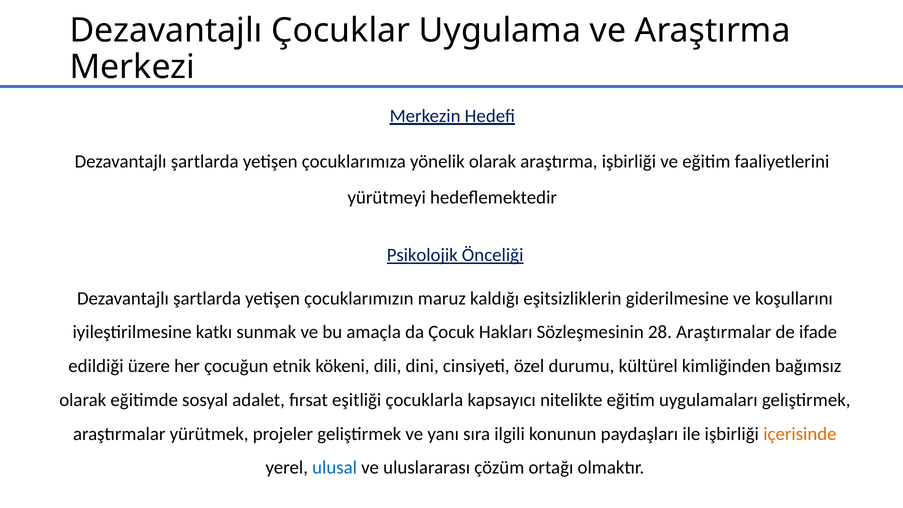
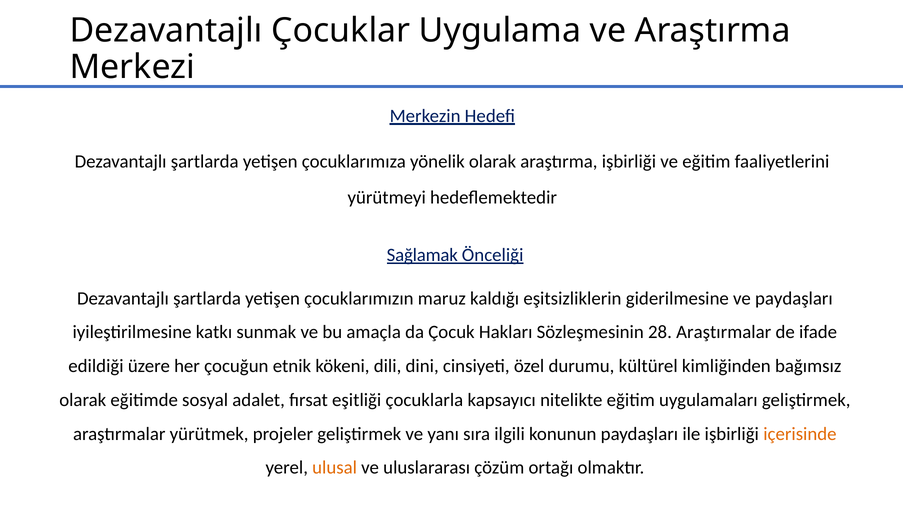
Psikolojik: Psikolojik -> Sağlamak (422, 255)
ve koşullarını: koşullarını -> paydaşları (794, 298)
ulusal colour: blue -> orange (335, 468)
